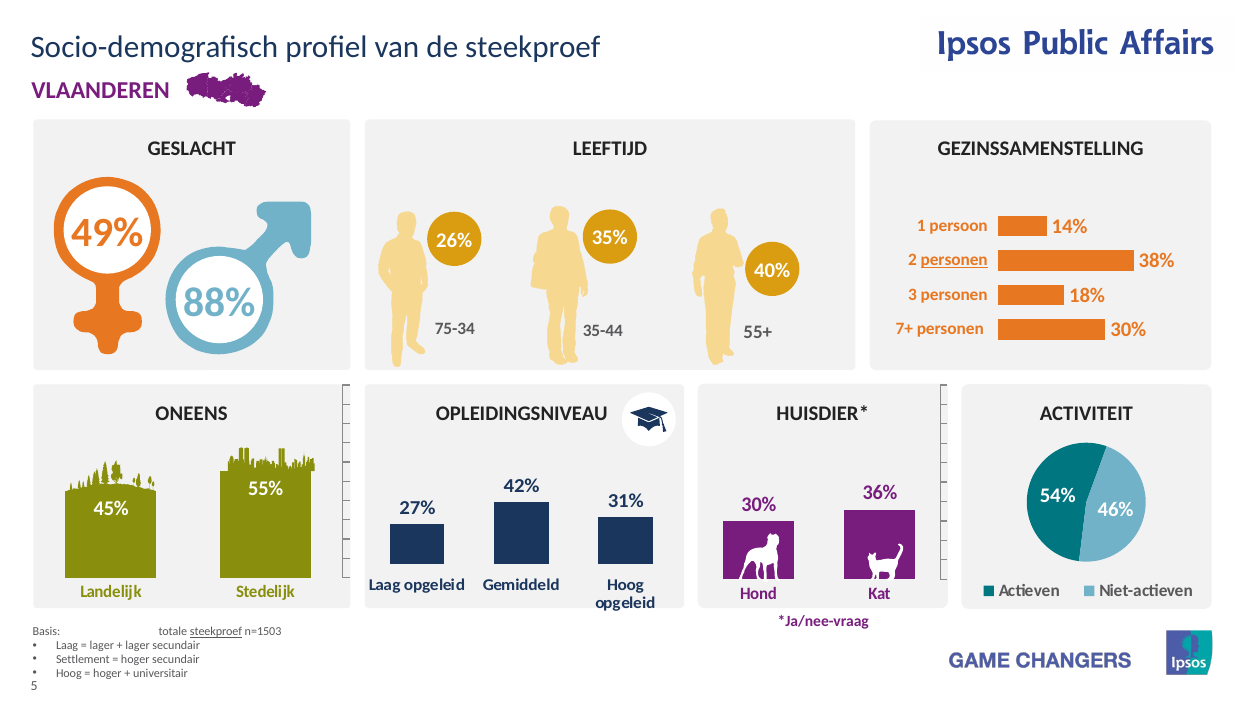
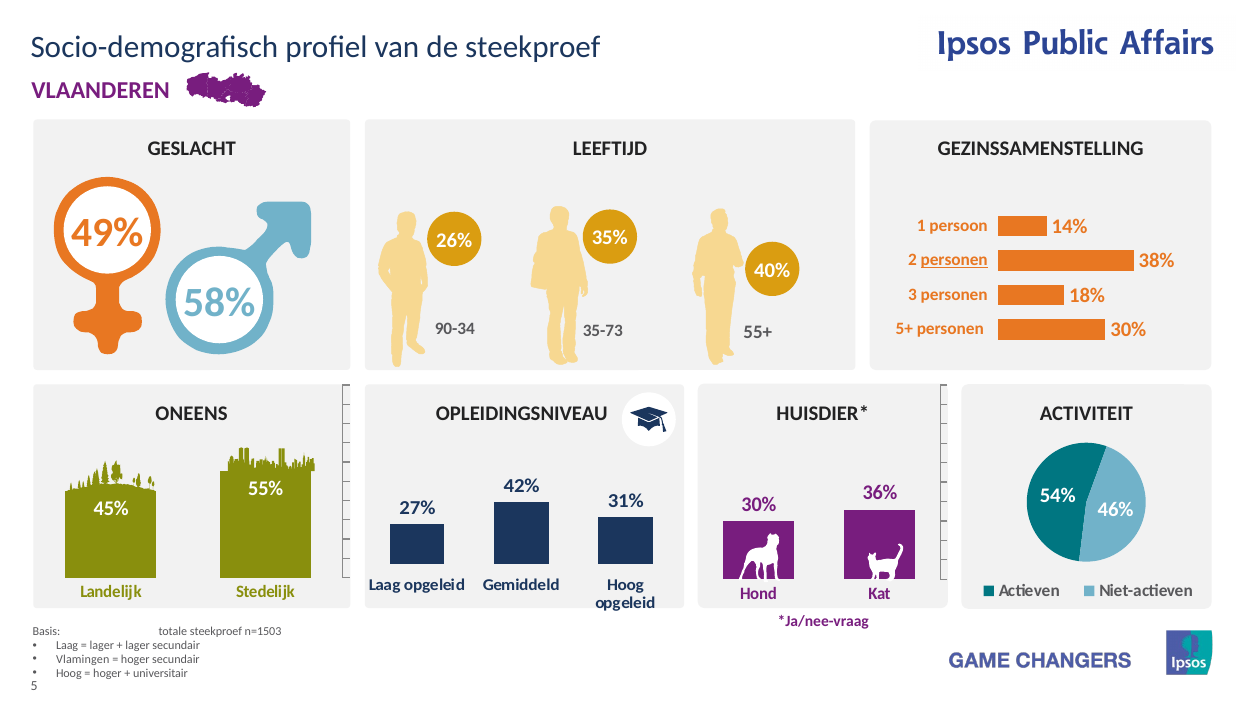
88%: 88% -> 58% (219, 302)
7+: 7+ -> 5+ (904, 329)
75-34: 75-34 -> 90-34 (455, 329)
35-44: 35-44 -> 35-73 (603, 331)
steekproef underline: present -> none (216, 632)
Settlement: Settlement -> Vlamingen (83, 660)
